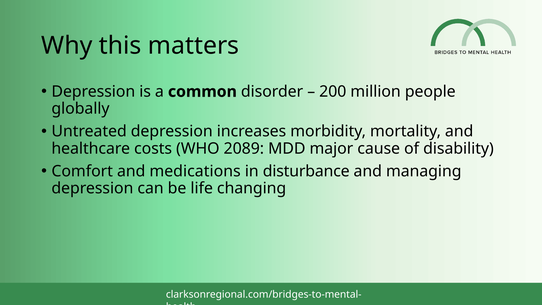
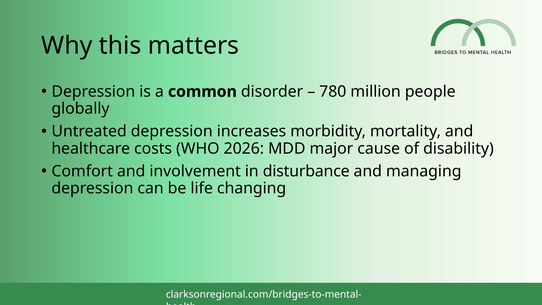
200: 200 -> 780 (333, 92)
2089: 2089 -> 2026 (244, 148)
medications: medications -> involvement (195, 171)
